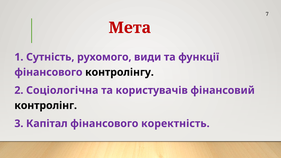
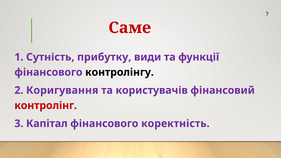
Мета: Мета -> Саме (130, 28)
рухомого: рухомого -> прибутку (104, 57)
Соціологічна: Соціологічна -> Коригування (62, 90)
контролінг colour: black -> red (46, 106)
